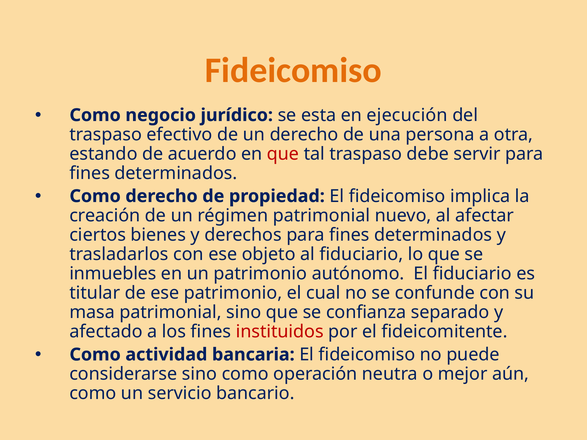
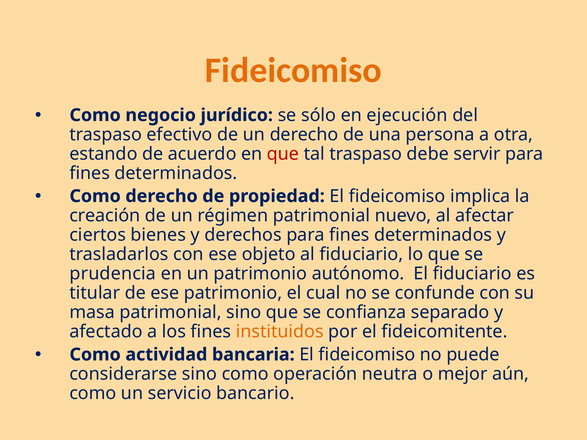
esta: esta -> sólo (319, 115)
inmuebles: inmuebles -> prudencia (113, 274)
instituidos colour: red -> orange (280, 332)
